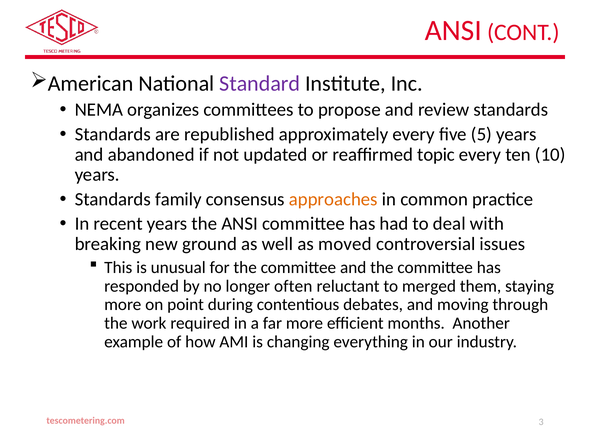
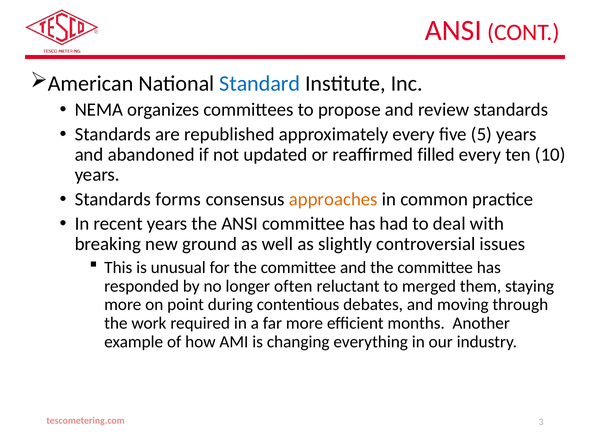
Standard colour: purple -> blue (260, 84)
topic: topic -> filled (436, 155)
family: family -> forms (178, 199)
moved: moved -> slightly (345, 244)
